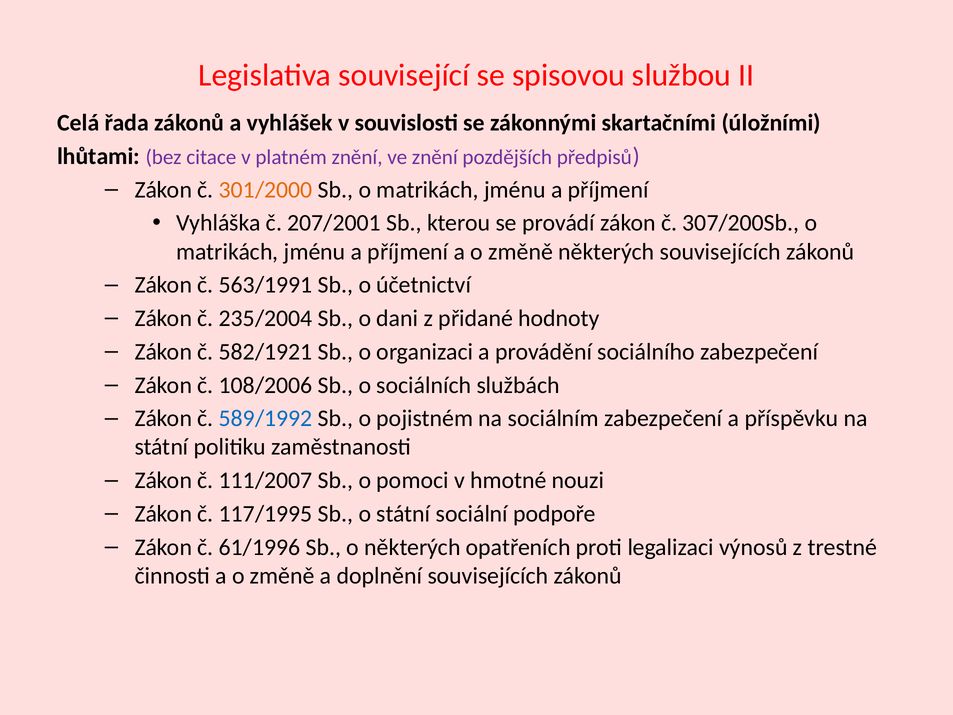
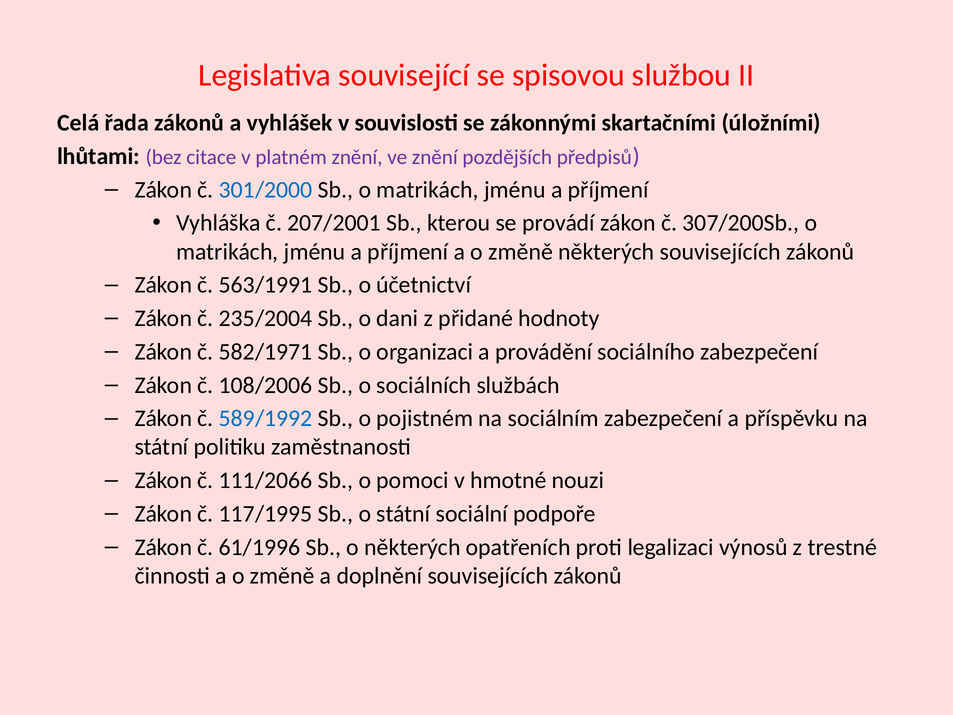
301/2000 colour: orange -> blue (266, 190)
582/1921: 582/1921 -> 582/1971 (266, 352)
111/2007: 111/2007 -> 111/2066 (266, 480)
